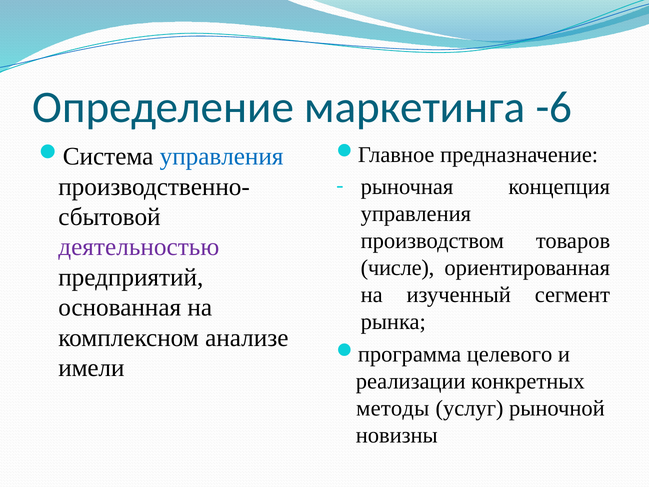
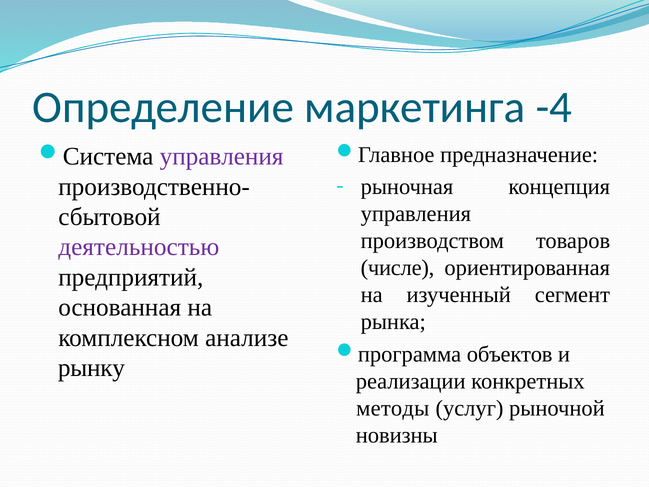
-6: -6 -> -4 (554, 107)
управления colour: blue -> purple (222, 156)
целевого: целевого -> объектов (510, 354)
имели: имели -> рынку (91, 368)
